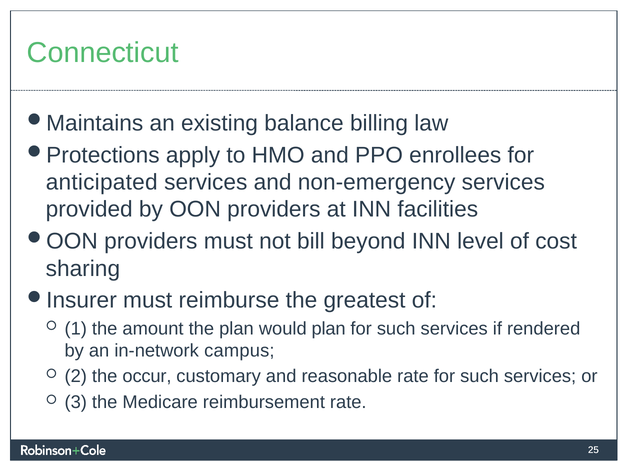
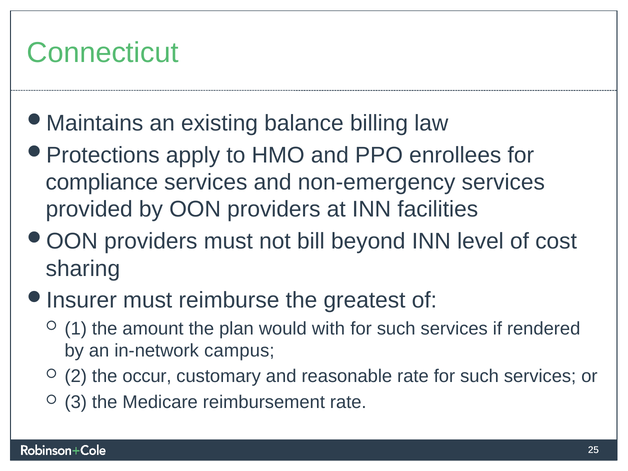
anticipated: anticipated -> compliance (102, 182)
would plan: plan -> with (328, 329)
